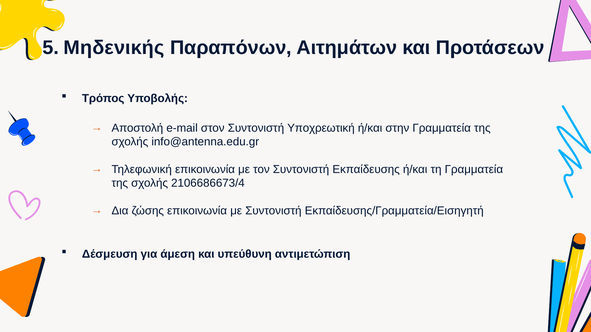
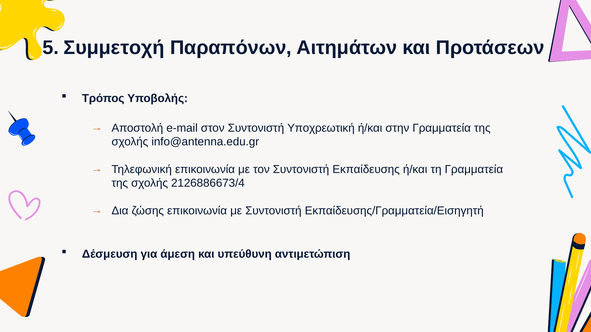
Μηδενικής: Μηδενικής -> Συμμετοχή (114, 48)
2106686673/4: 2106686673/4 -> 2126886673/4 (208, 183)
